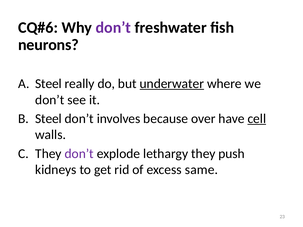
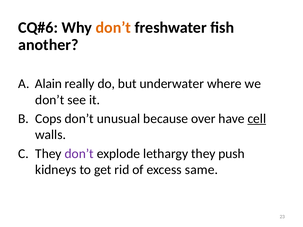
don’t colour: purple -> orange (113, 28)
neurons: neurons -> another (48, 45)
Steel: Steel -> Alain (48, 84)
underwater underline: present -> none (172, 84)
Steel: Steel -> Cops (48, 119)
involves: involves -> unusual (118, 119)
